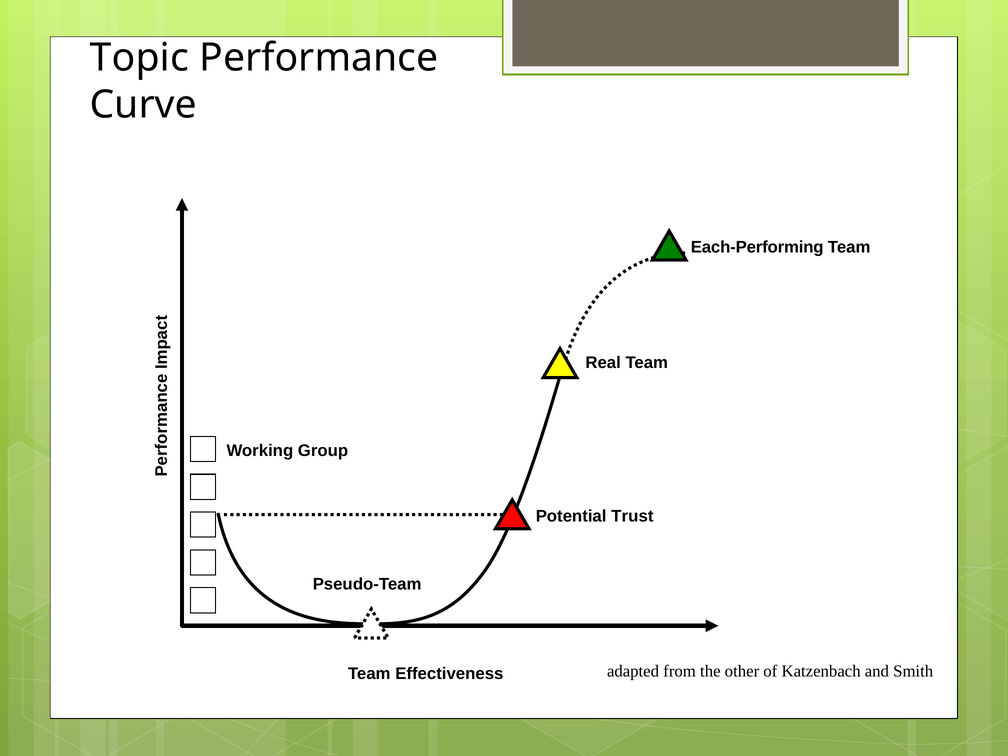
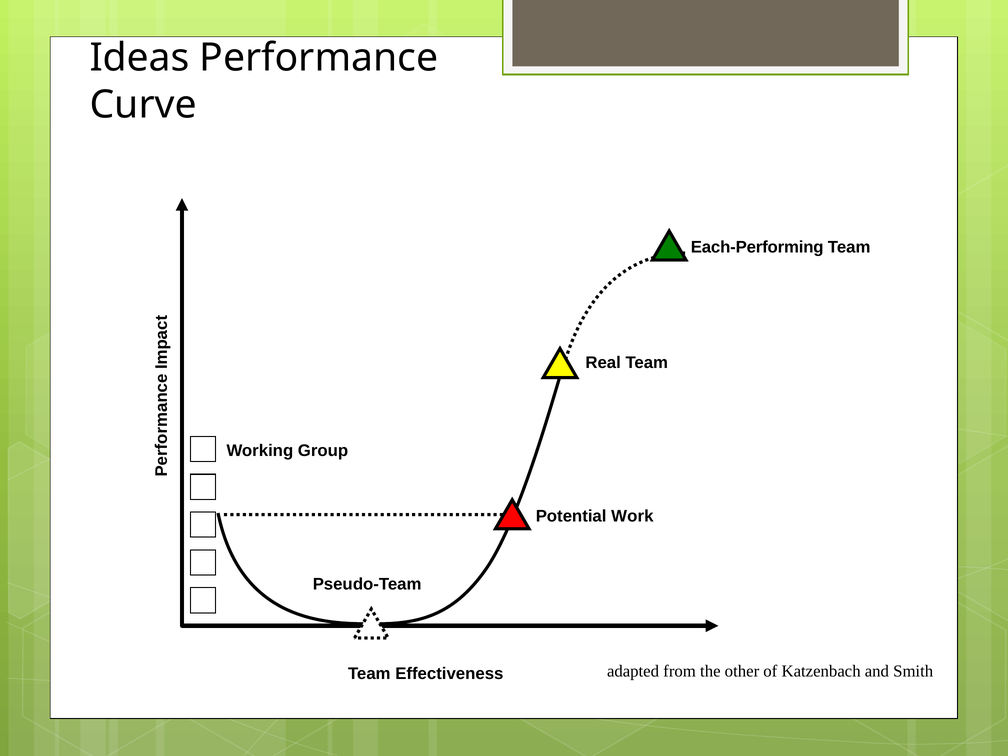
Topic: Topic -> Ideas (140, 58)
Trust: Trust -> Work (632, 516)
